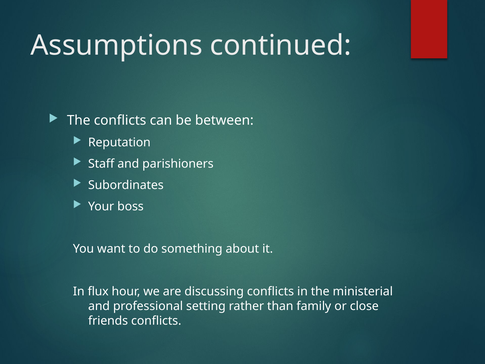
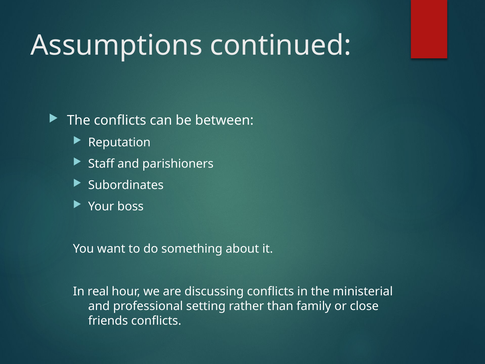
flux: flux -> real (98, 291)
